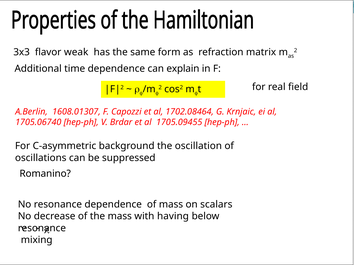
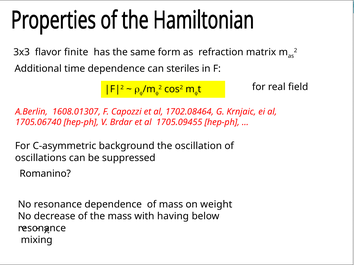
weak: weak -> finite (76, 52)
explain: explain -> steriles (183, 69)
scalars: scalars -> weight (216, 205)
